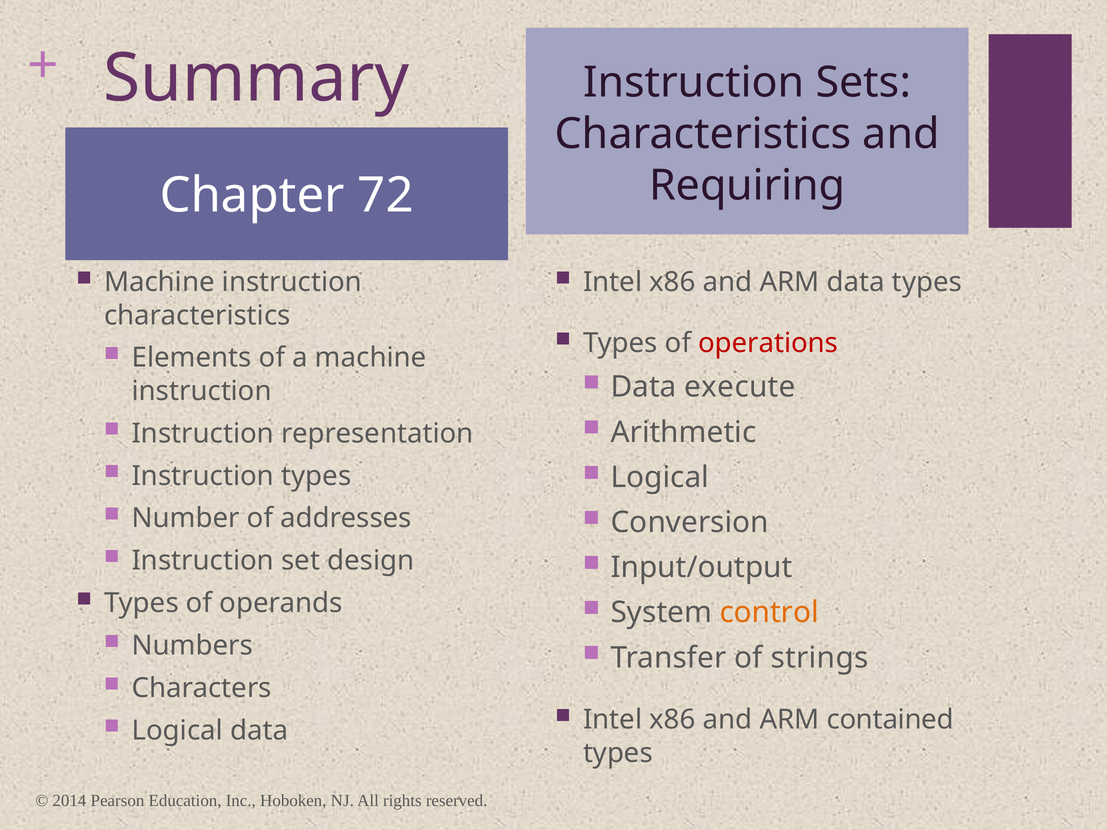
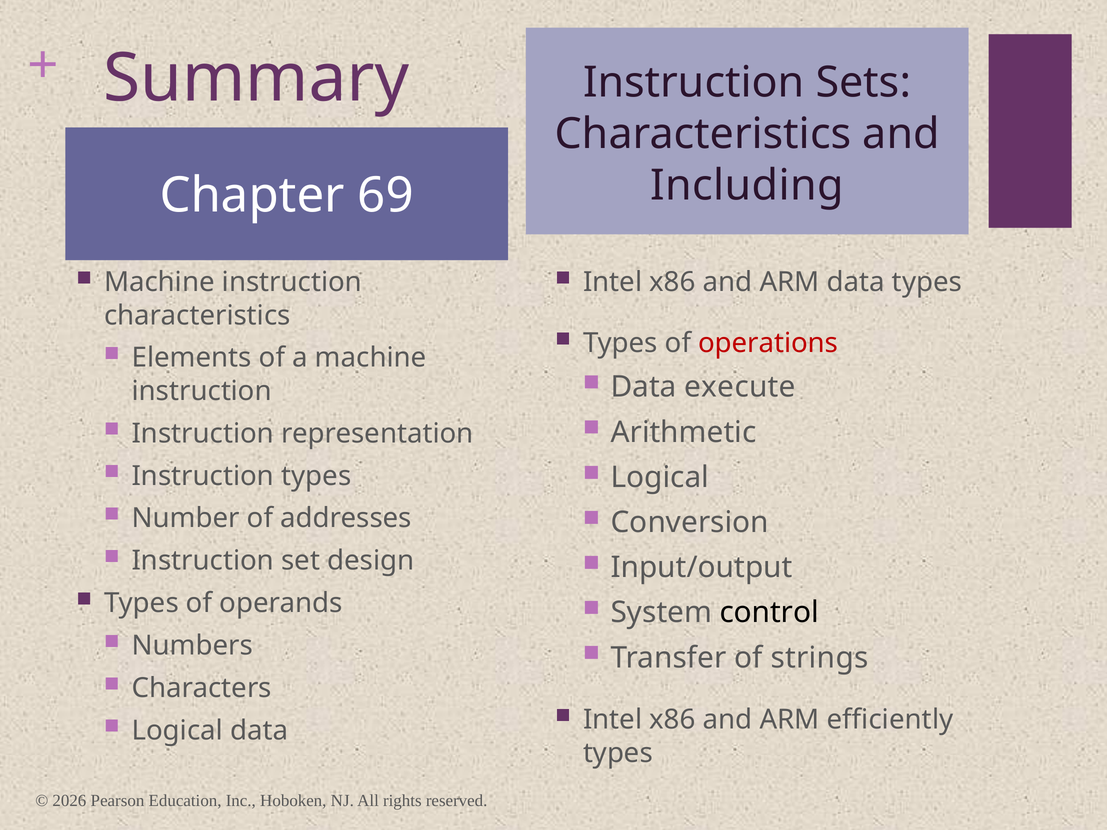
Requiring: Requiring -> Including (747, 186)
72: 72 -> 69 (386, 196)
control colour: orange -> black (769, 613)
contained: contained -> efficiently (890, 720)
2014: 2014 -> 2026 (69, 801)
